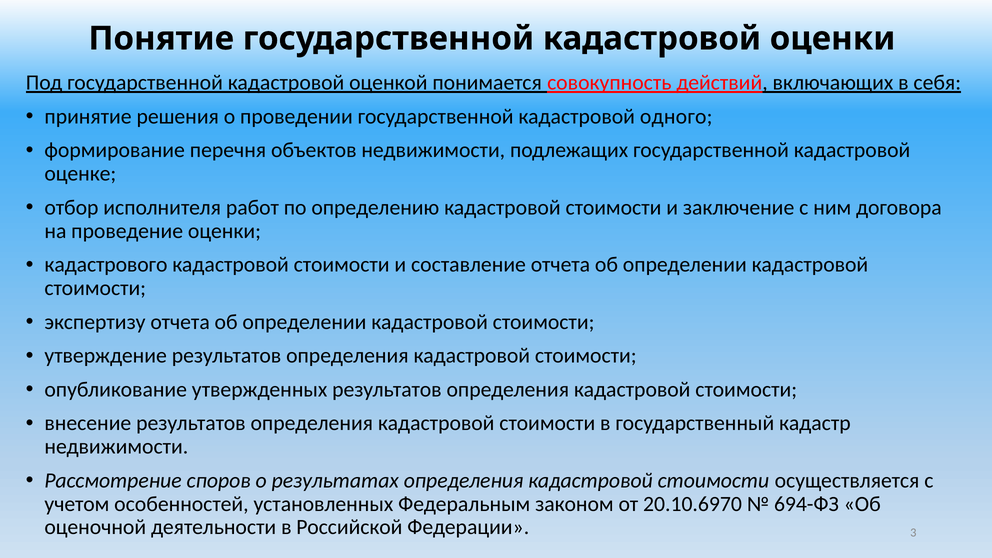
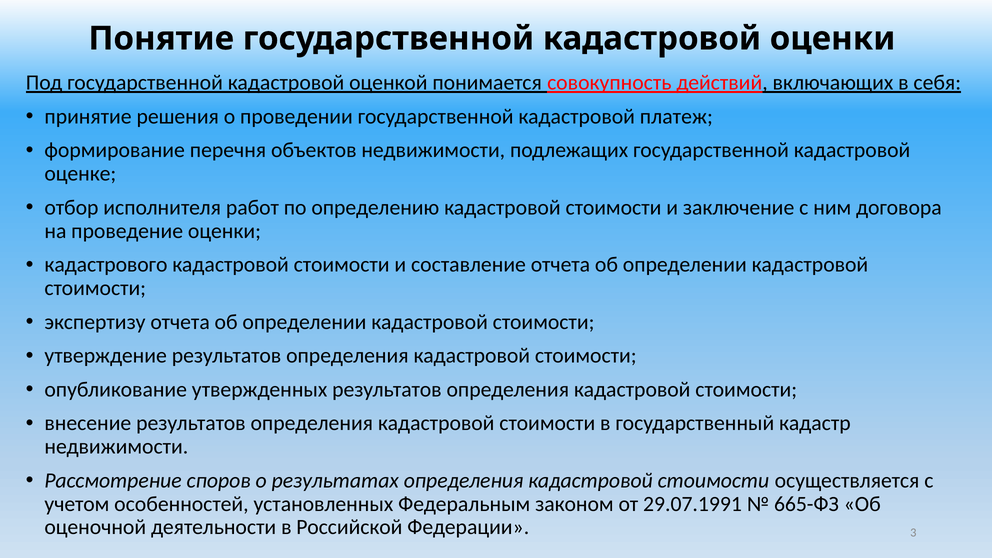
одного: одного -> платеж (676, 117)
20.10.6970: 20.10.6970 -> 29.07.1991 (692, 504)
694-ФЗ: 694-ФЗ -> 665-ФЗ (806, 504)
